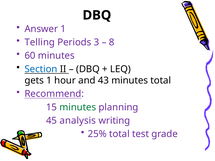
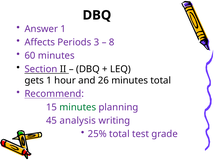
Telling: Telling -> Affects (40, 42)
Section colour: blue -> purple (41, 69)
43: 43 -> 26 (103, 81)
